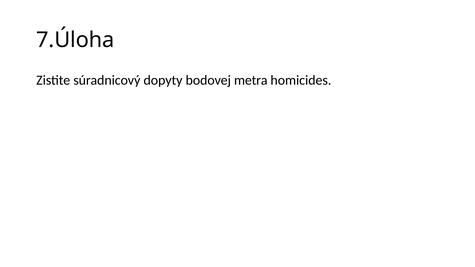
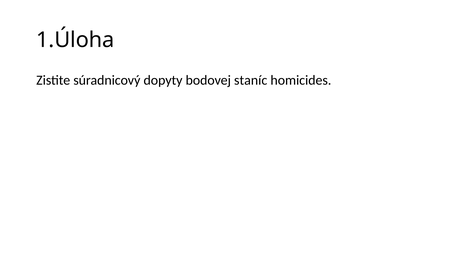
7.Úloha: 7.Úloha -> 1.Úloha (75, 40)
metra: metra -> staníc (251, 80)
